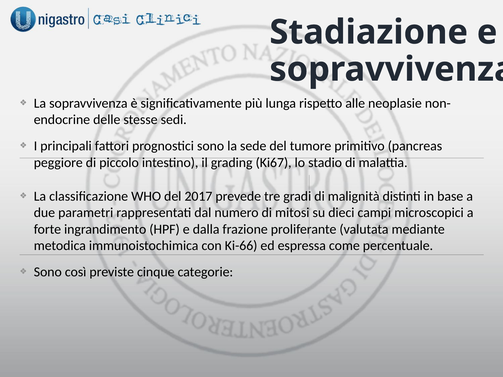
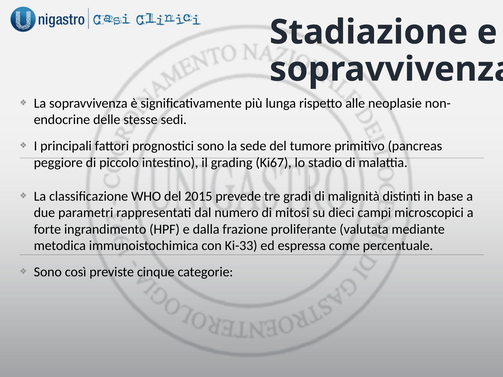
2017: 2017 -> 2015 (198, 196)
Ki-66: Ki-66 -> Ki-33 (241, 246)
